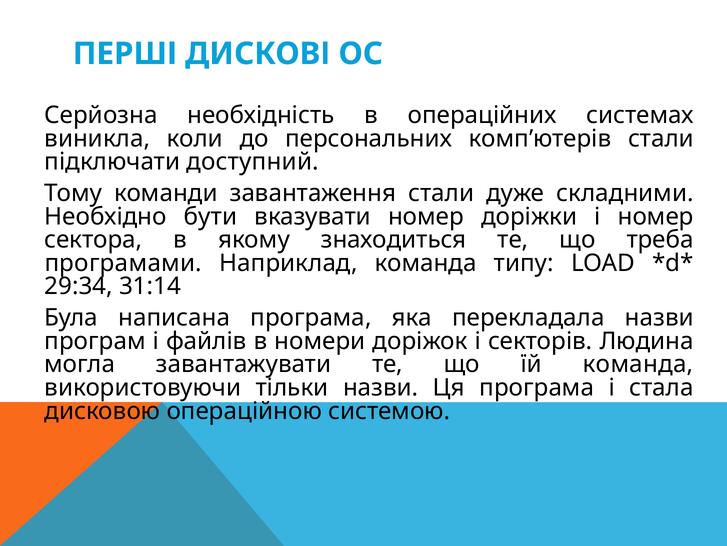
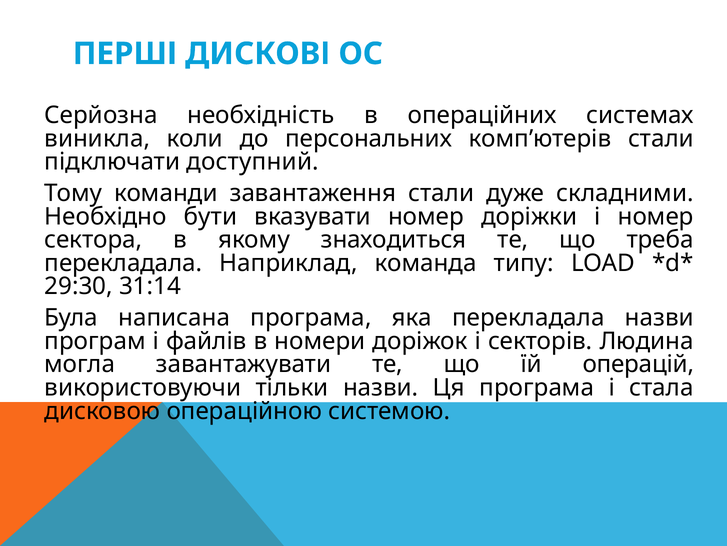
програмами: програмами -> перекладала (123, 263)
29:34: 29:34 -> 29:30 (79, 286)
їй команда: команда -> операцій (638, 364)
